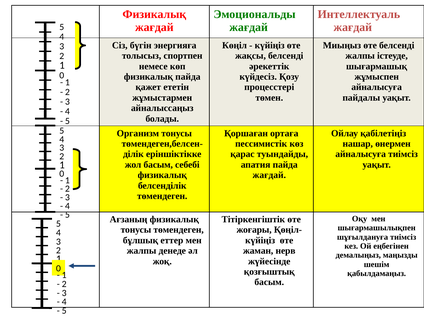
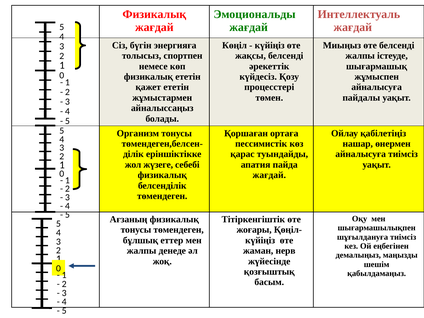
физикалық пайда: пайда -> ететін (188, 77)
жол басым: басым -> жүзеге (158, 165)
